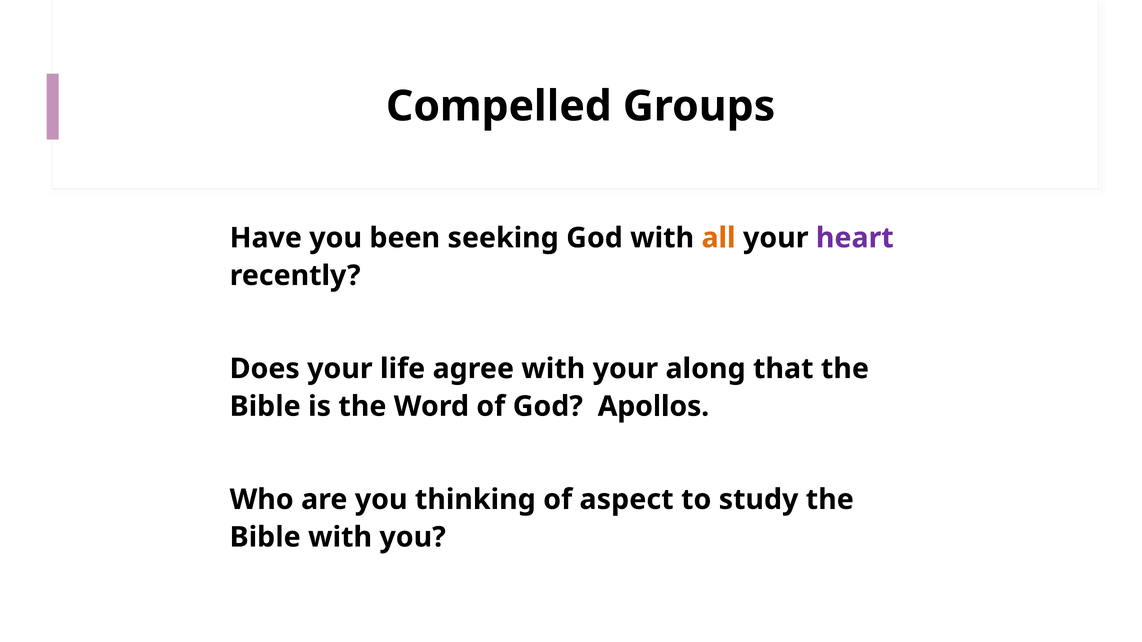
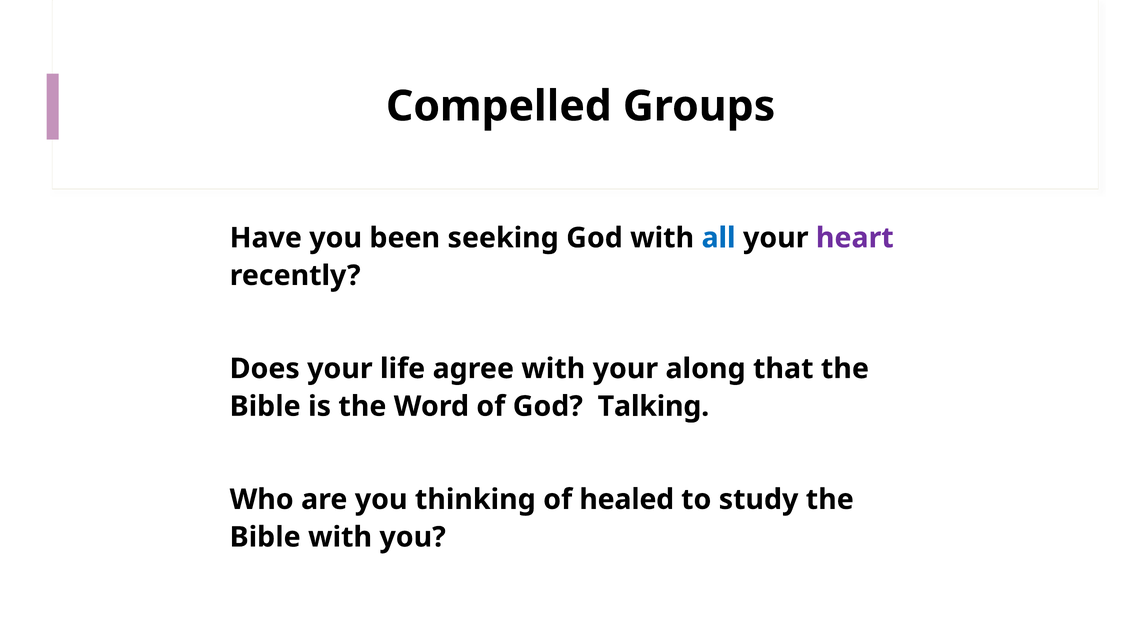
all colour: orange -> blue (719, 238)
Apollos: Apollos -> Talking (653, 407)
aspect: aspect -> healed (627, 500)
